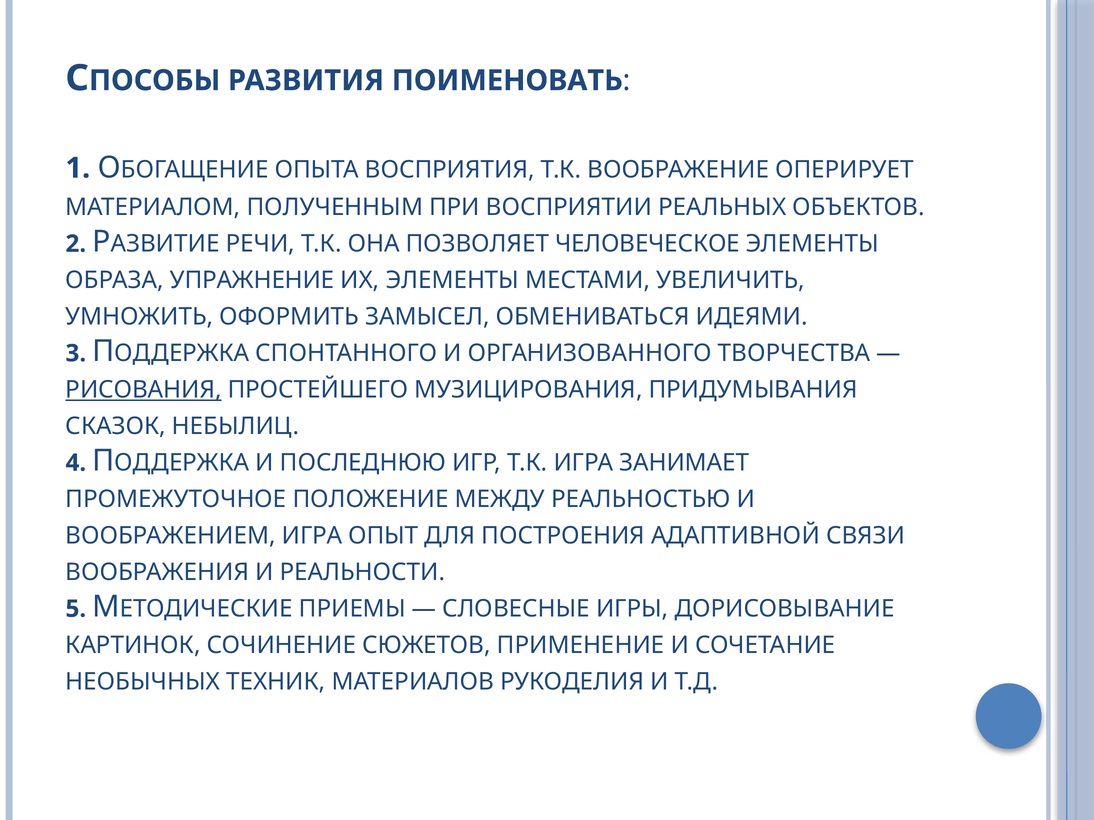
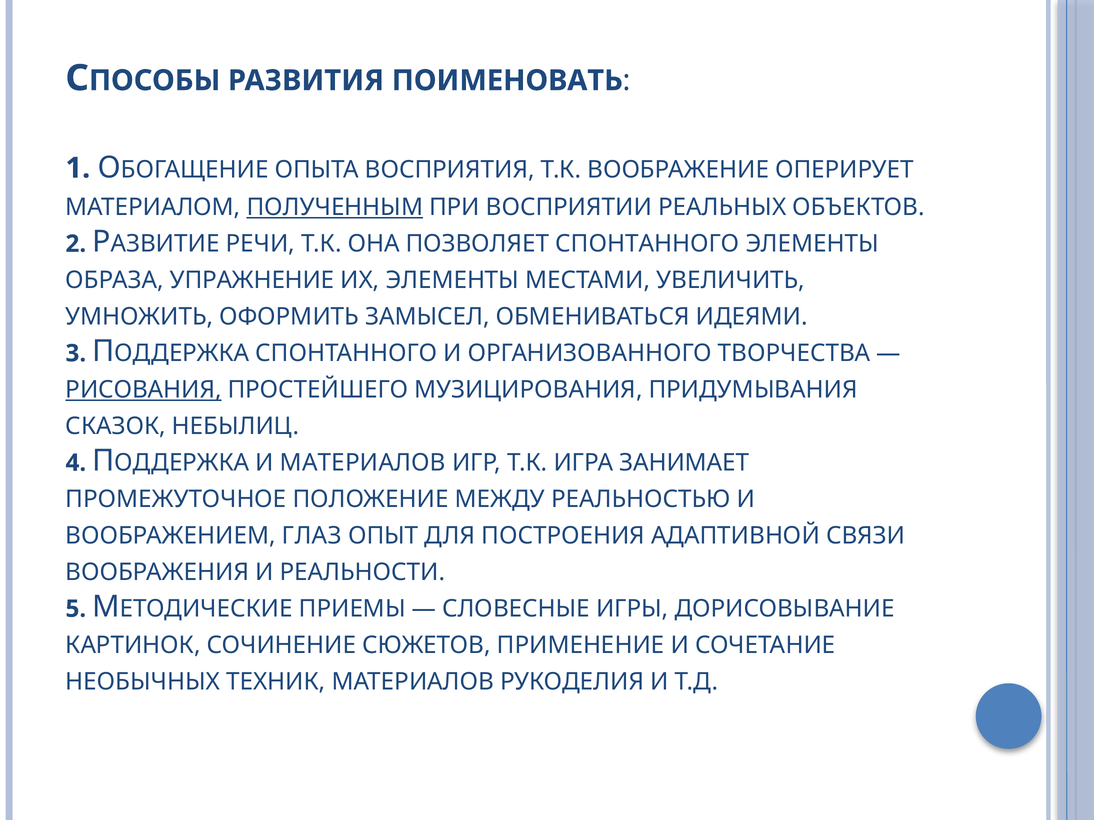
ПОЛУЧЕННЫМ underline: none -> present (335, 207)
ПОЗВОЛЯЕТ ЧЕЛОВЕЧЕСКОЕ: ЧЕЛОВЕЧЕСКОЕ -> СПОНТАННОГО (647, 244)
И ПОСЛЕДНЮЮ: ПОСЛЕДНЮЮ -> МАТЕРИАЛОВ (363, 463)
ВООБРАЖЕНИЕМ ИГРА: ИГРА -> ГЛАЗ (312, 536)
